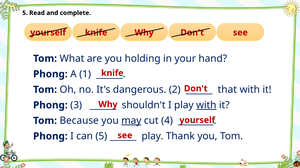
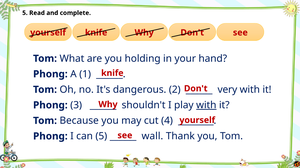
that: that -> very (227, 90)
may underline: present -> none (131, 121)
play: play -> wall (152, 137)
